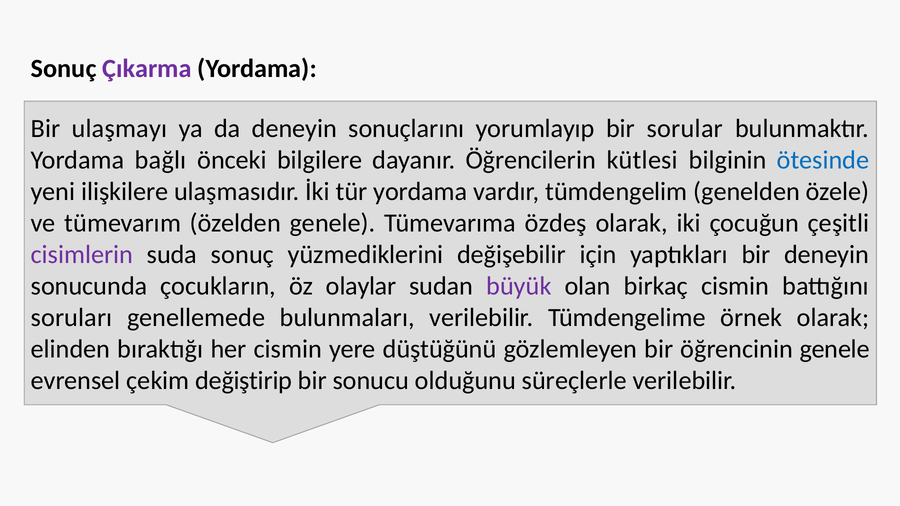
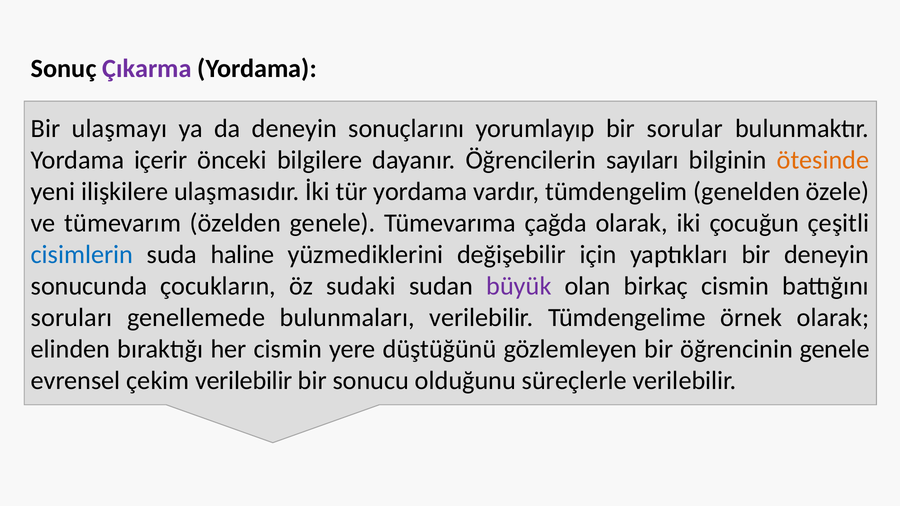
bağlı: bağlı -> içerir (161, 160)
kütlesi: kütlesi -> sayıları (642, 160)
ötesinde colour: blue -> orange (823, 160)
özdeş: özdeş -> çağda (556, 223)
cisimlerin colour: purple -> blue (82, 255)
suda sonuç: sonuç -> haline (243, 255)
olaylar: olaylar -> sudaki (361, 286)
çekim değiştirip: değiştirip -> verilebilir (244, 381)
